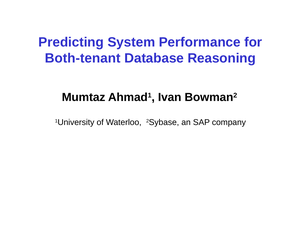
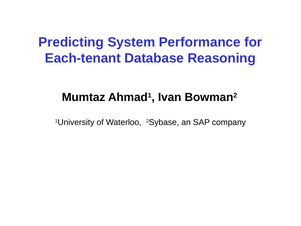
Both-tenant: Both-tenant -> Each-tenant (83, 58)
